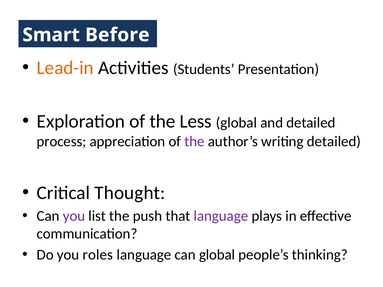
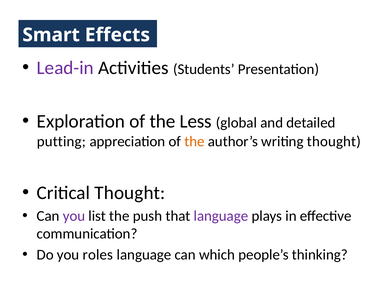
Before: Before -> Effects (117, 35)
Lead-in colour: orange -> purple (65, 68)
process: process -> putting (61, 142)
the colour: purple -> orange (194, 142)
writing detailed: detailed -> thought (334, 142)
can global: global -> which (217, 255)
